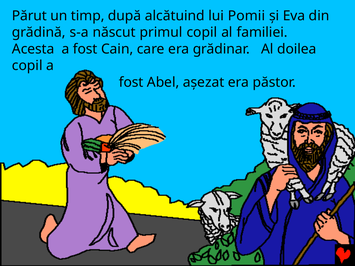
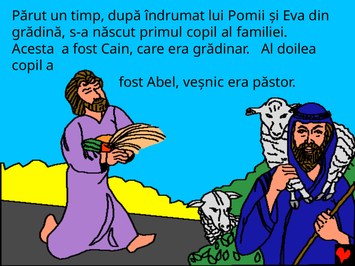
alcătuind: alcătuind -> îndrumat (175, 16)
aşezat: aşezat -> veşnic (204, 82)
